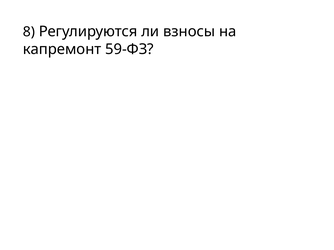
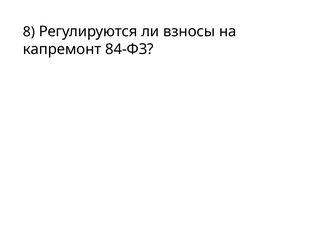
59-ФЗ: 59-ФЗ -> 84-ФЗ (129, 49)
